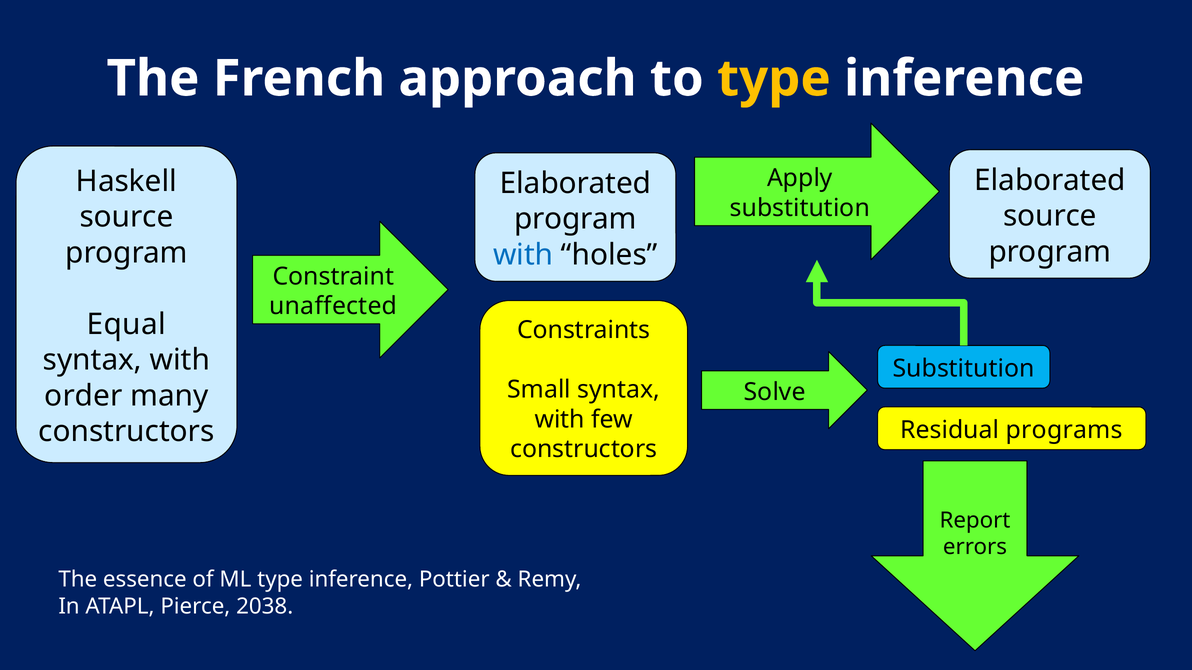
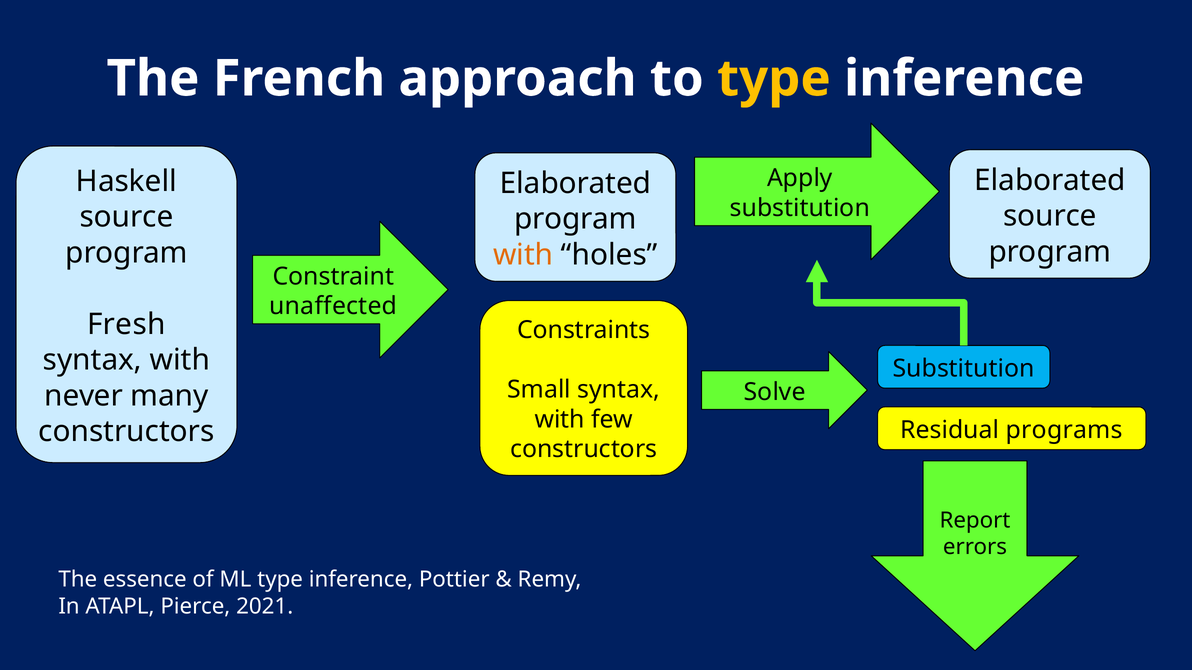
with colour: blue -> orange (523, 255)
Equal: Equal -> Fresh (126, 324)
order: order -> never (84, 396)
2038: 2038 -> 2021 (265, 607)
